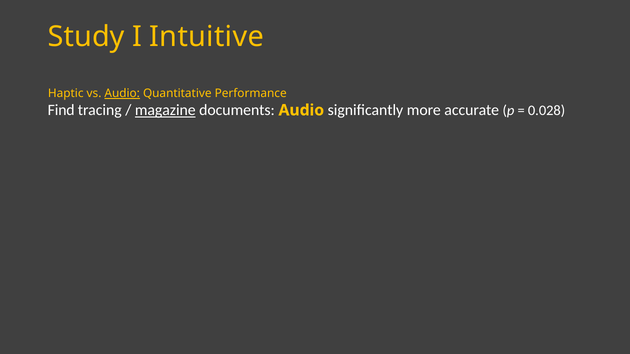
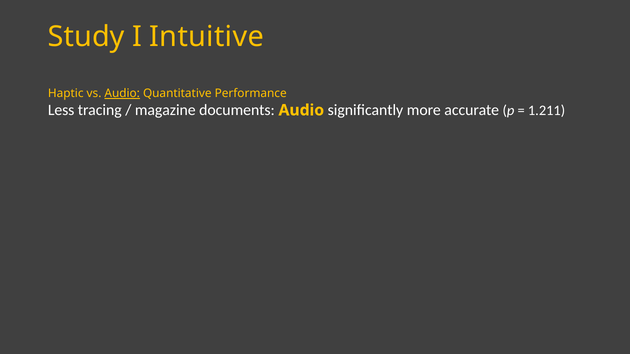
Find: Find -> Less (61, 110)
magazine underline: present -> none (165, 110)
0.028: 0.028 -> 1.211 (547, 111)
